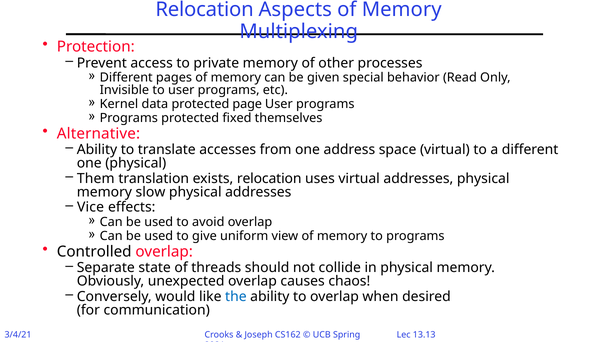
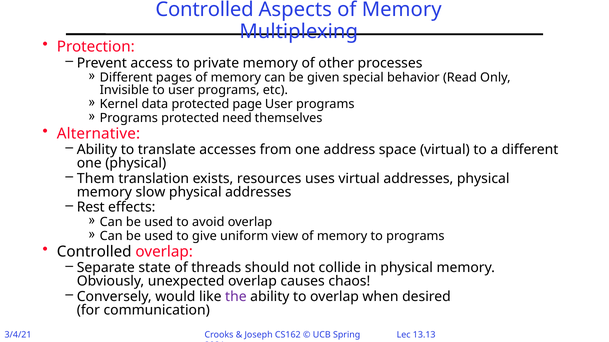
Relocation: Relocation -> Controlled (205, 10)
fixed: fixed -> need (237, 118)
exists relocation: relocation -> resources (269, 179)
Vice: Vice -> Rest (91, 208)
the colour: blue -> purple (236, 297)
